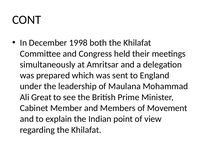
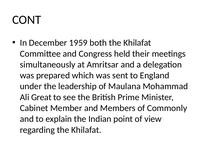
1998: 1998 -> 1959 (78, 43)
Movement: Movement -> Commonly (167, 108)
